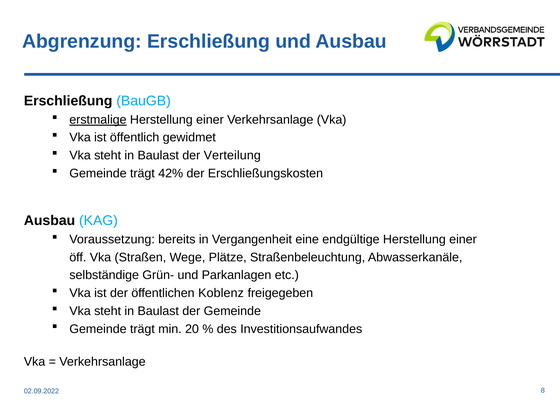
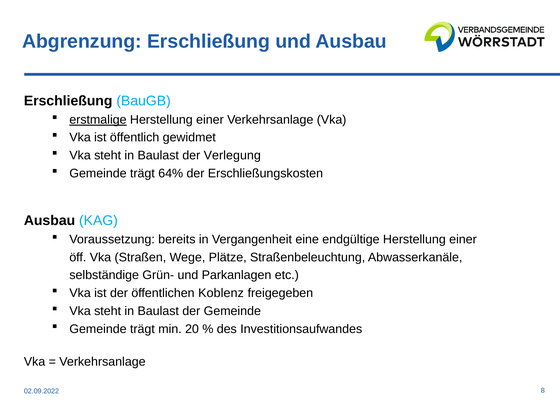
Verteilung: Verteilung -> Verlegung (232, 155)
42%: 42% -> 64% (171, 173)
